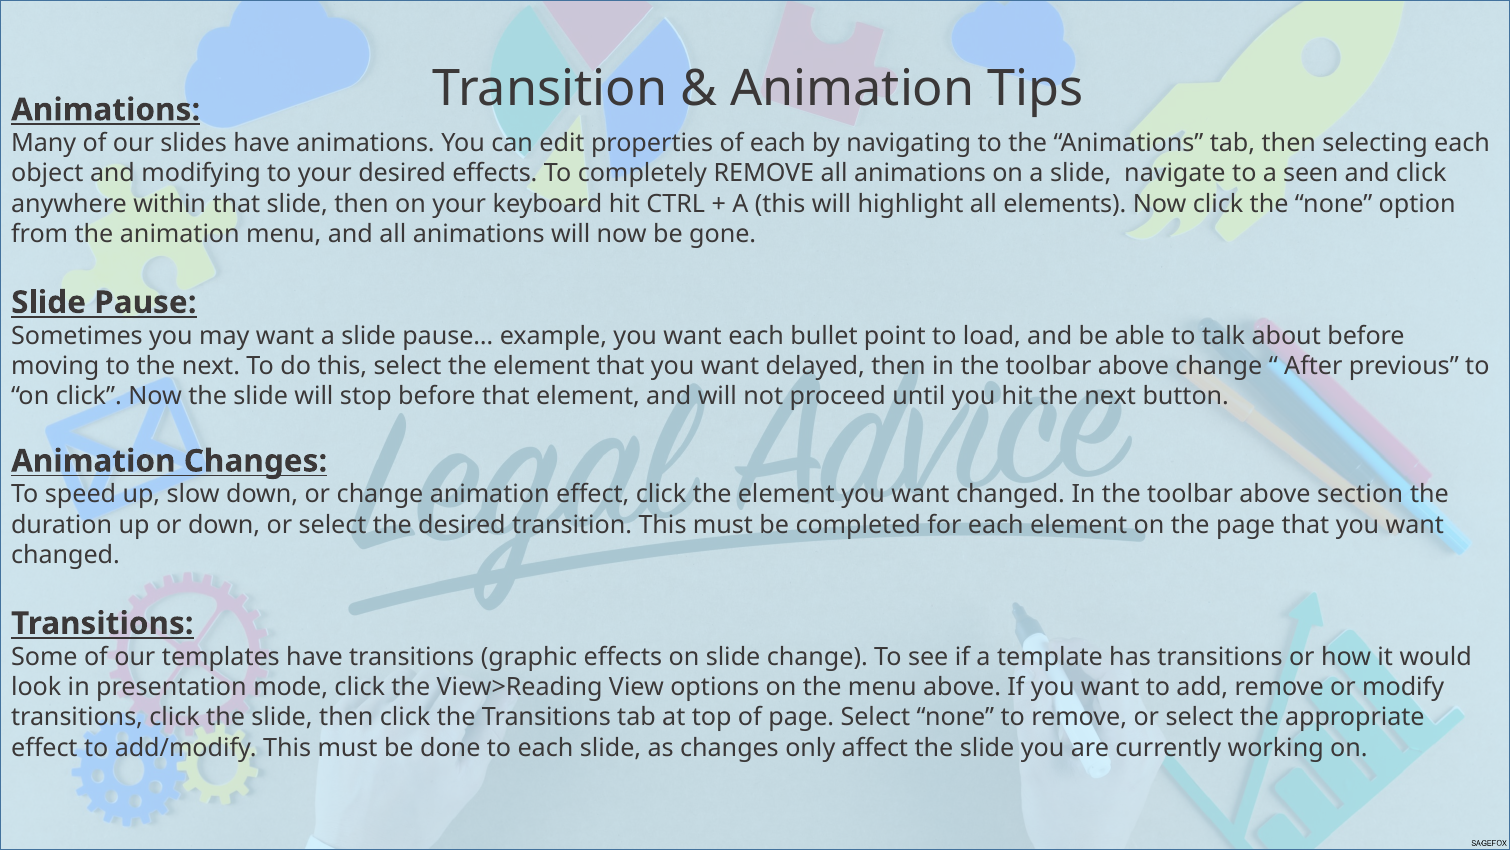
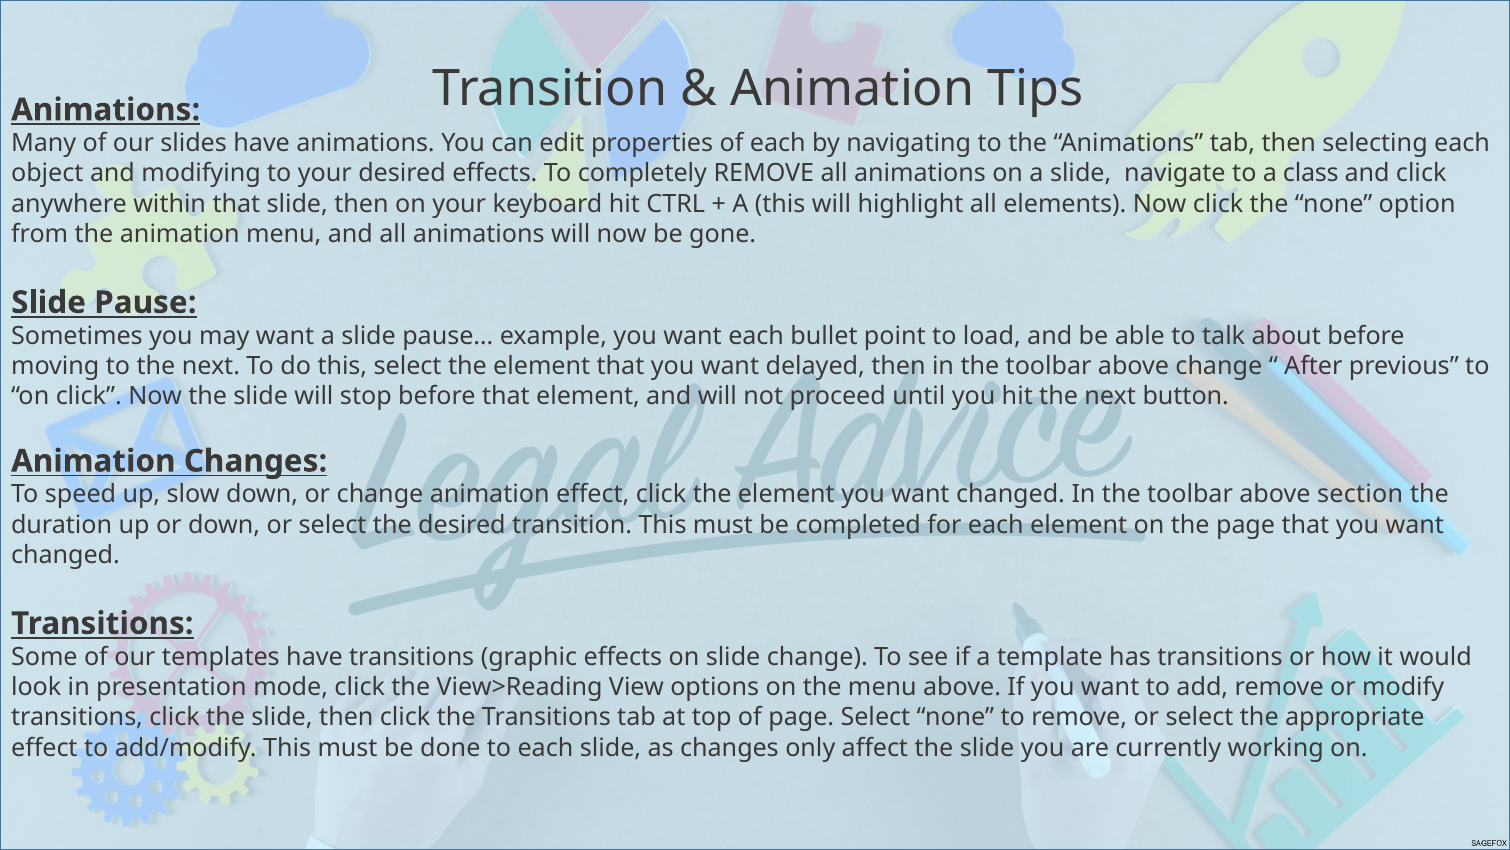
seen: seen -> class (1311, 174)
